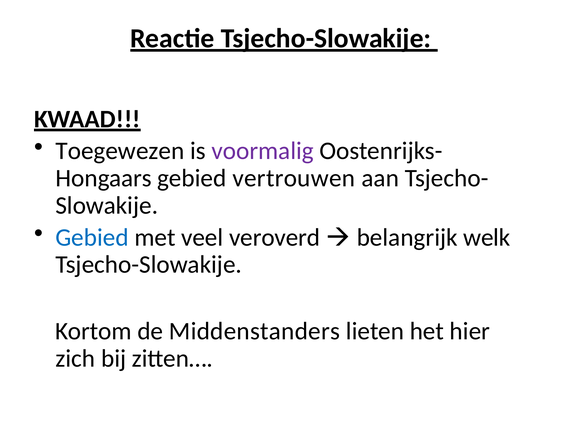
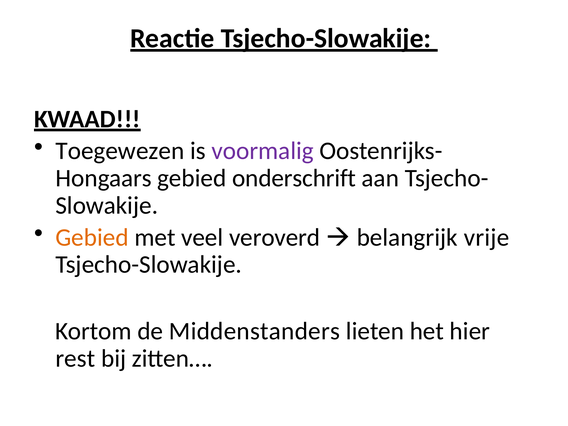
vertrouwen: vertrouwen -> onderschrift (294, 178)
Gebied colour: blue -> orange (92, 237)
welk: welk -> vrije (487, 237)
zich: zich -> rest (75, 359)
